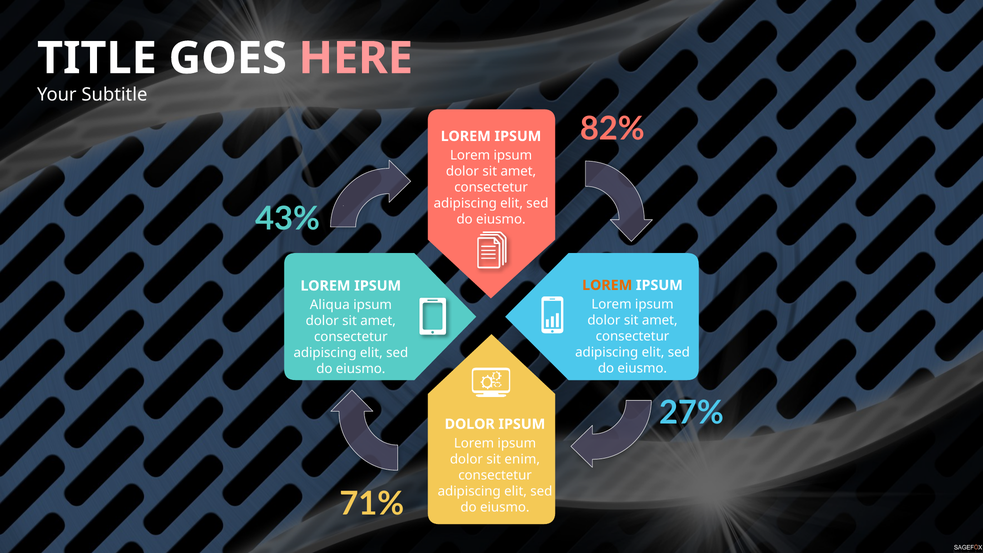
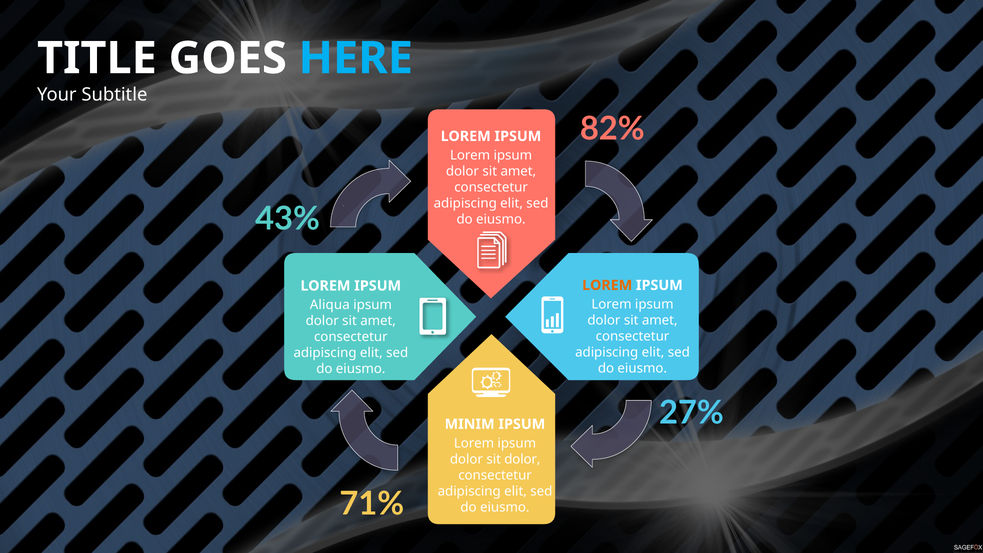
HERE colour: pink -> light blue (356, 58)
DOLOR: DOLOR -> MINIM (470, 424)
sit enim: enim -> dolor (522, 459)
